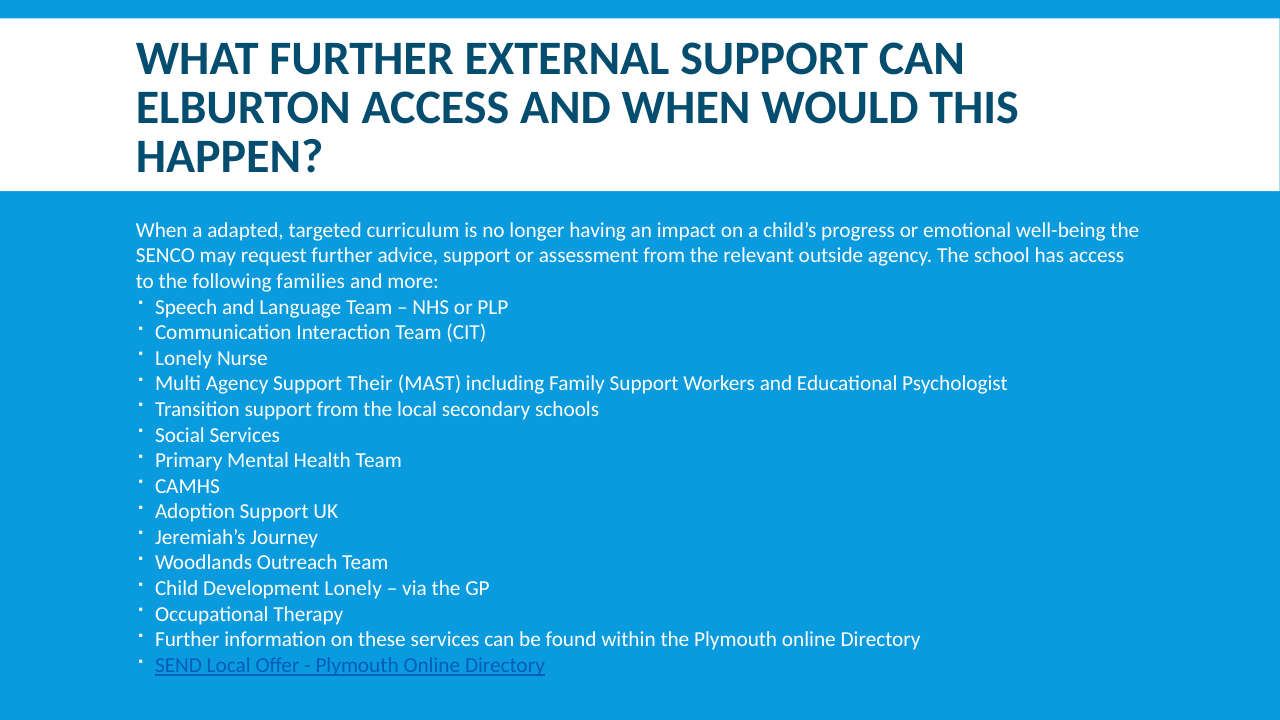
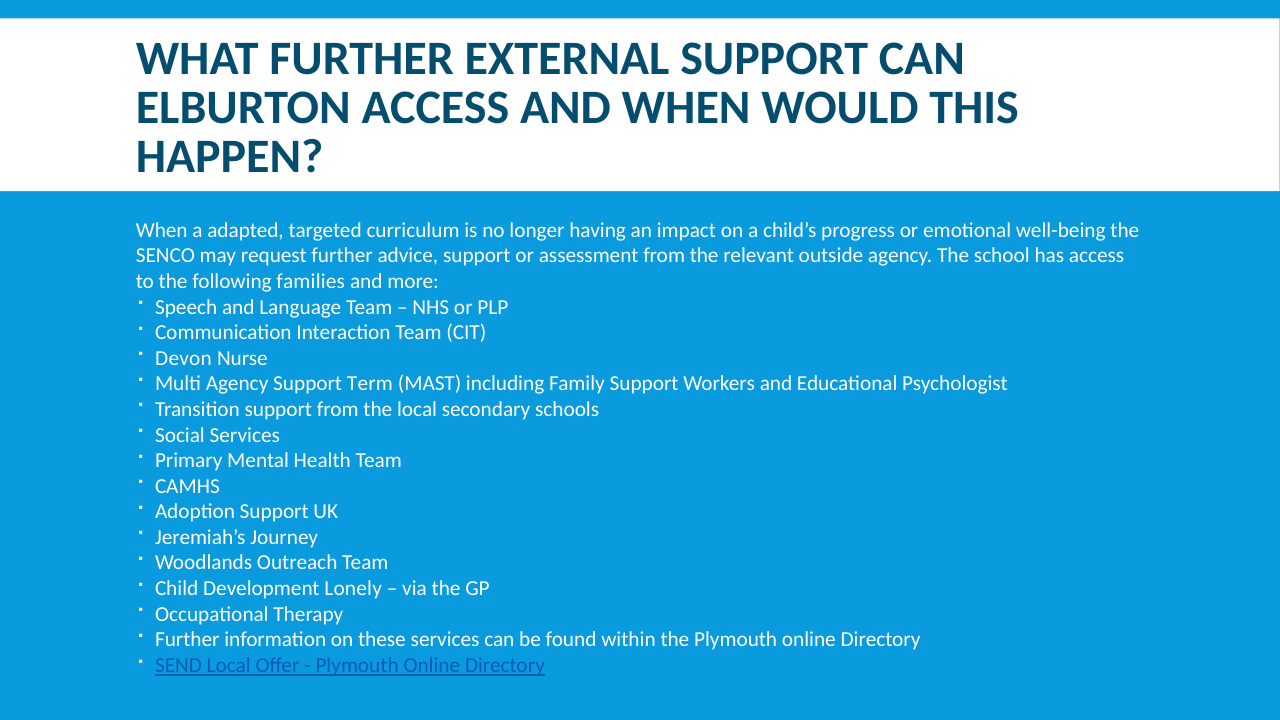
Lonely: Lonely -> Devon (184, 358)
Their: Their -> Term (370, 384)
